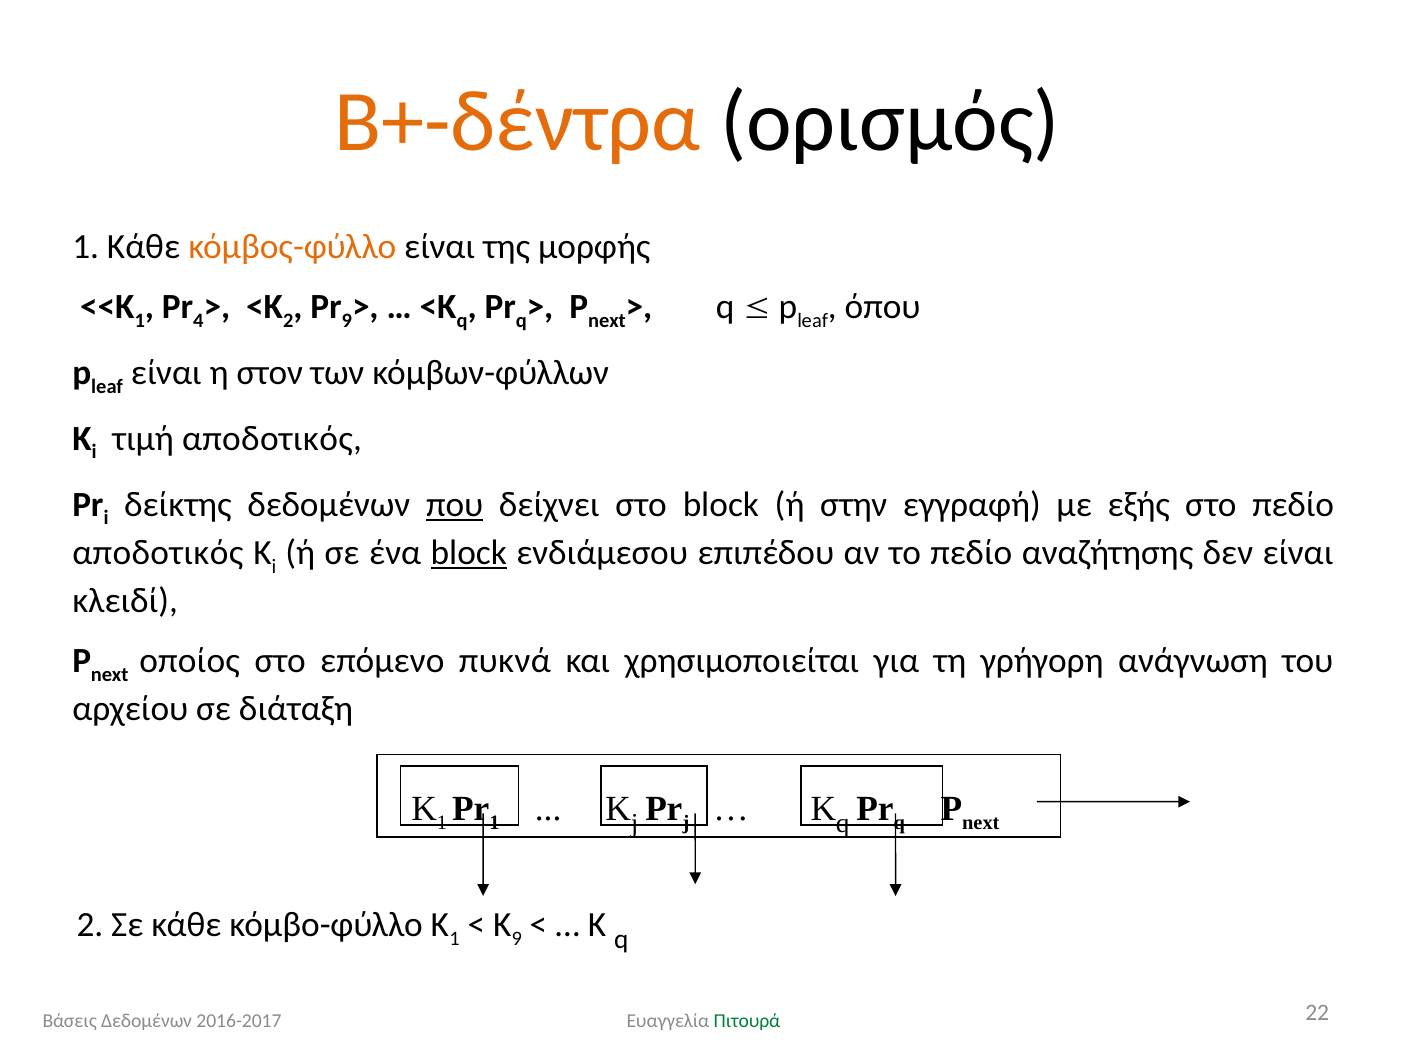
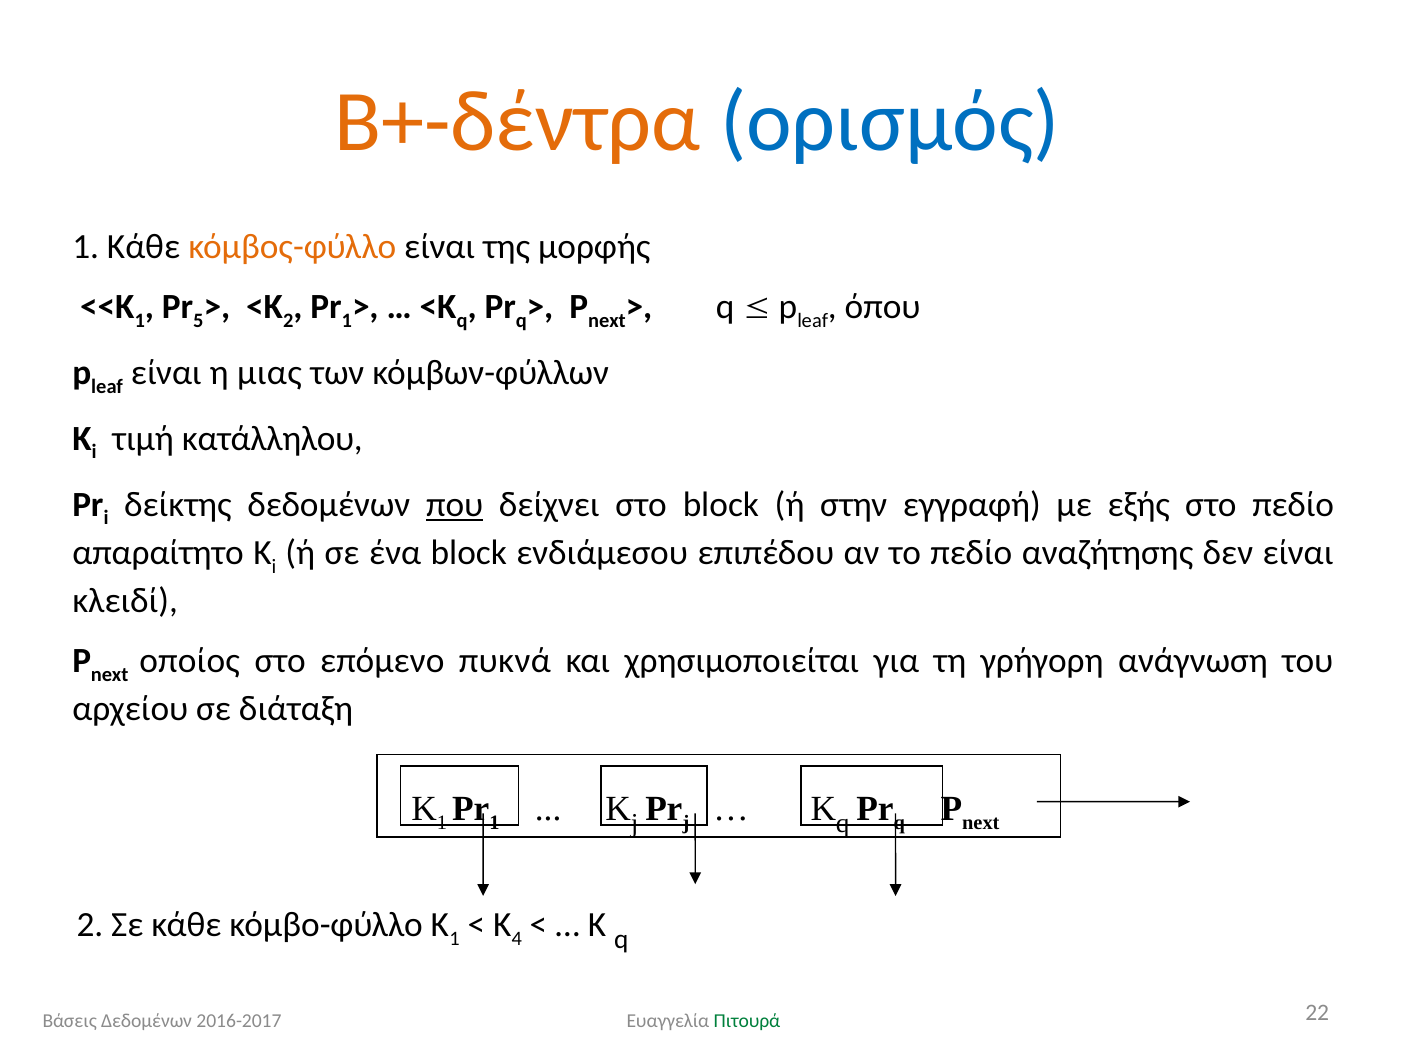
ορισμός colour: black -> blue (890, 122)
4: 4 -> 5 (198, 320)
9: 9 -> 1 (347, 320)
στον: στον -> μιας (269, 372)
τιμή αποδοτικός: αποδοτικός -> κατάλληλου (272, 438)
αποδοτικός: αποδοτικός -> απαραίτητο (158, 552)
block underline: present -> none (469, 552)
Κ 9: 9 -> 4 (517, 938)
